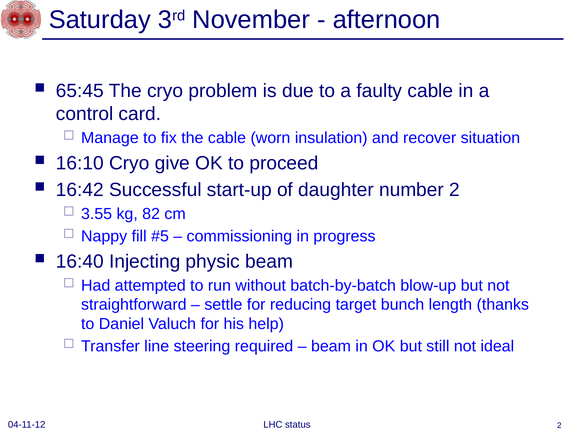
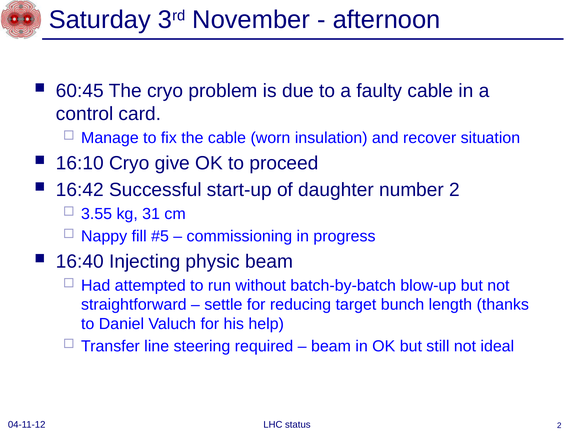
65:45: 65:45 -> 60:45 (80, 91)
82: 82 -> 31 (151, 214)
